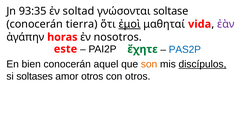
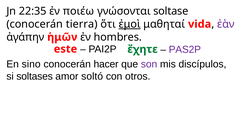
93:35: 93:35 -> 22:35 (33, 11)
soltad: soltad -> ποιέω (79, 11)
horas: horas -> ἡμῶν (62, 37)
nosotros: nosotros -> hombres (118, 37)
PAS2P colour: blue -> purple (185, 49)
bien: bien -> sino (31, 64)
aquel: aquel -> hacer (106, 64)
son colour: orange -> purple (149, 64)
discípulos underline: present -> none (202, 64)
amor otros: otros -> soltó (92, 76)
